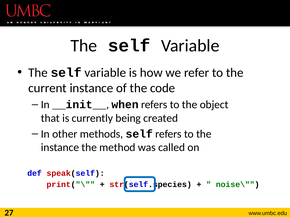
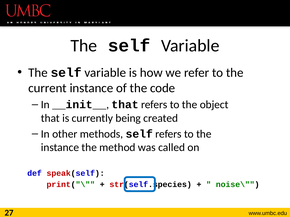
__init__ when: when -> that (125, 105)
